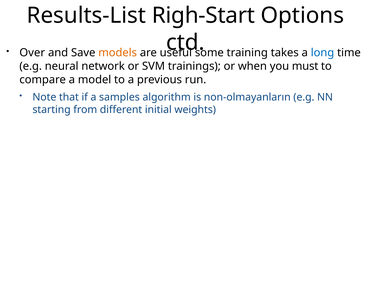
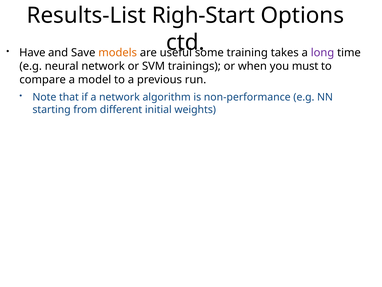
Over: Over -> Have (32, 53)
long colour: blue -> purple (322, 53)
a samples: samples -> network (119, 97)
non-olmayanların: non-olmayanların -> non-performance (247, 97)
